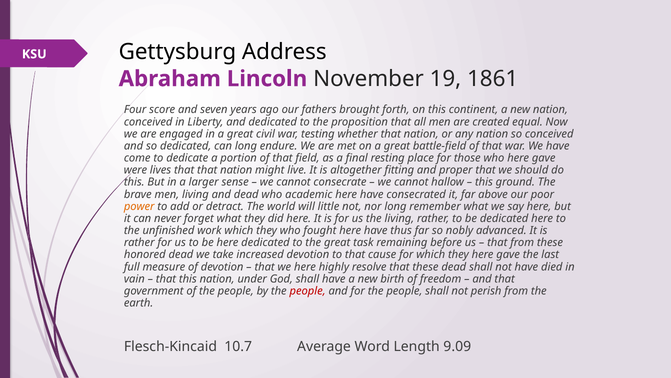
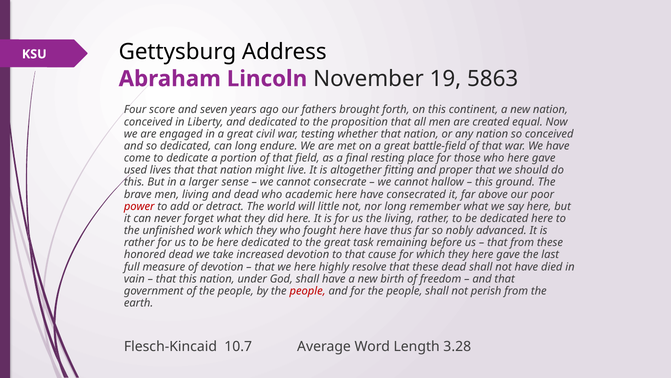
1861: 1861 -> 5863 (493, 79)
were: were -> used (135, 170)
power colour: orange -> red (139, 206)
9.09: 9.09 -> 3.28 (457, 346)
